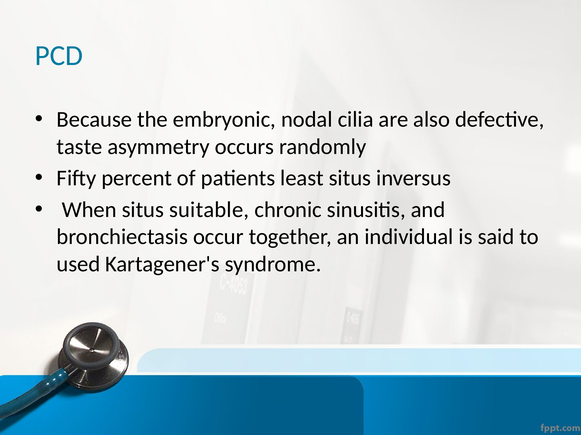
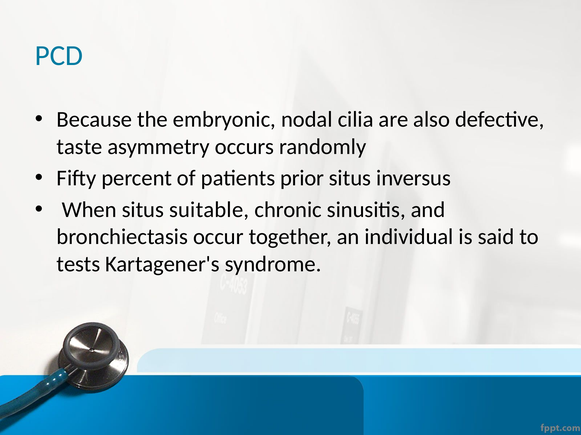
least: least -> prior (302, 179)
used: used -> tests (78, 264)
